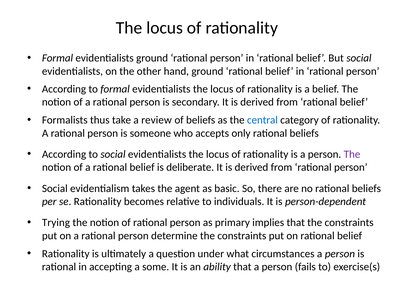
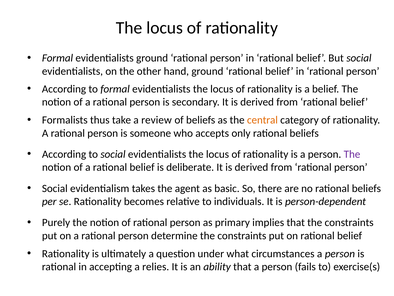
central colour: blue -> orange (262, 120)
Trying: Trying -> Purely (56, 222)
some: some -> relies (156, 266)
